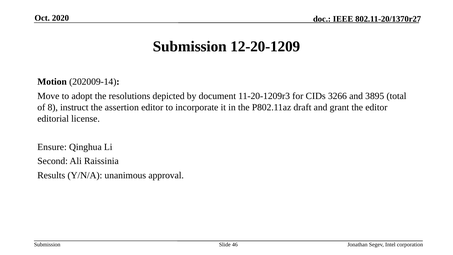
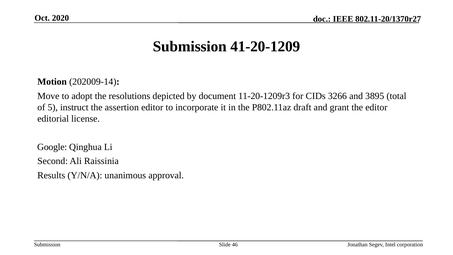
12-20-1209: 12-20-1209 -> 41-20-1209 (265, 46)
8: 8 -> 5 (53, 107)
Ensure: Ensure -> Google (52, 147)
